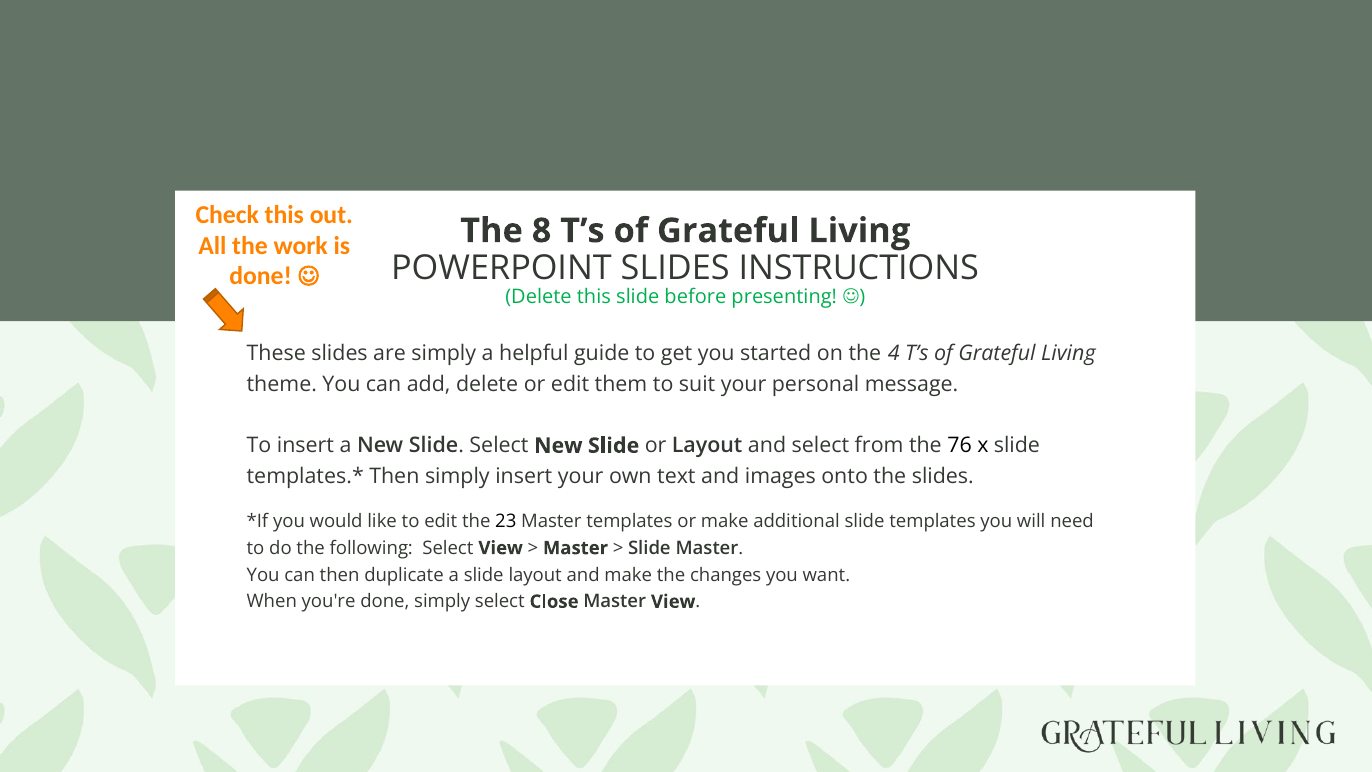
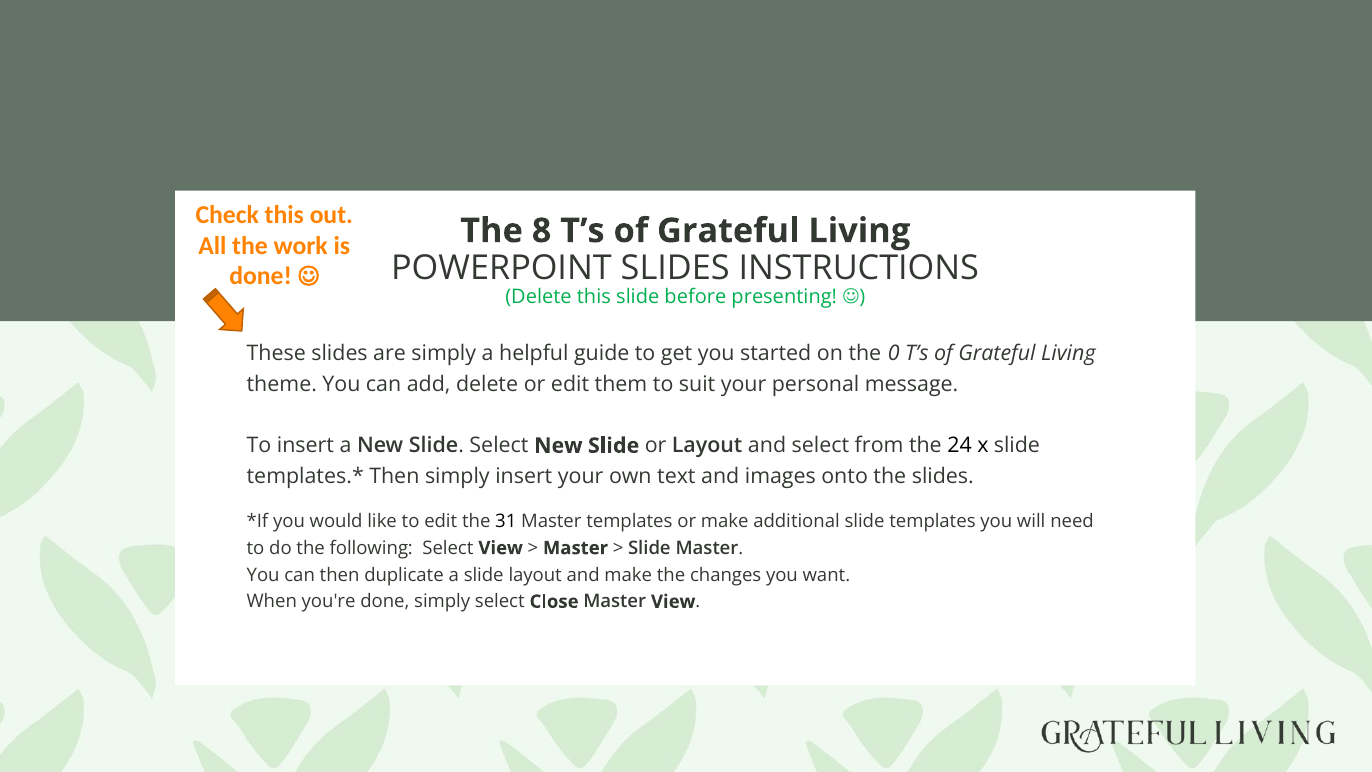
4: 4 -> 0 (894, 353)
76: 76 -> 24 (960, 446)
23: 23 -> 31 (506, 521)
